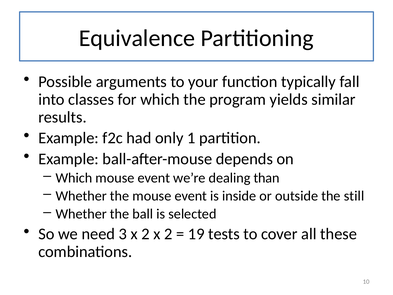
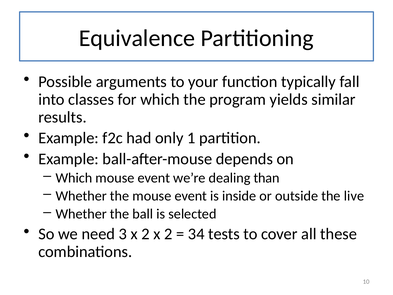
still: still -> live (354, 196)
19: 19 -> 34 (196, 234)
